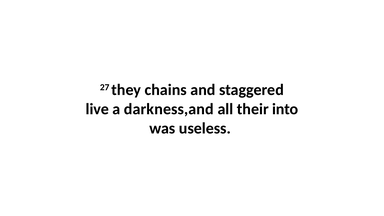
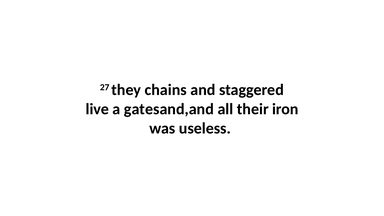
darkness,and: darkness,and -> gatesand,and (169, 109)
into: into -> iron (285, 109)
